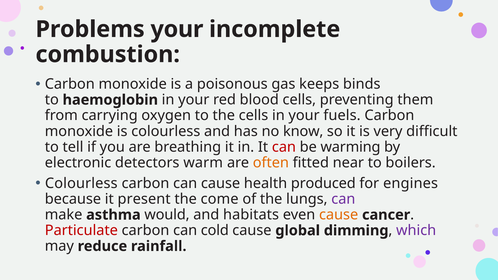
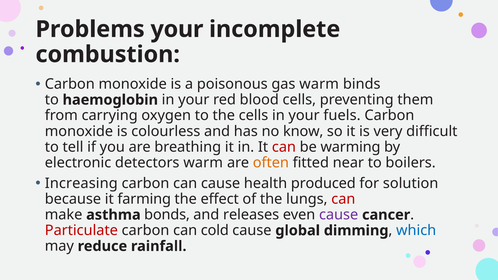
gas keeps: keeps -> warm (319, 84)
Colourless: Colourless -> Increasing (81, 184)
engines: engines -> solution (411, 184)
present: present -> farming (144, 199)
come: come -> effect (220, 199)
can colour: purple -> red (343, 199)
would: would -> bonds (167, 215)
habitats: habitats -> releases (251, 215)
cause colour: orange -> purple (339, 215)
which colour: purple -> blue (416, 231)
